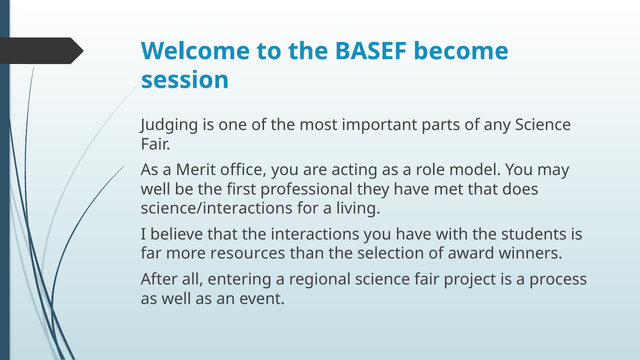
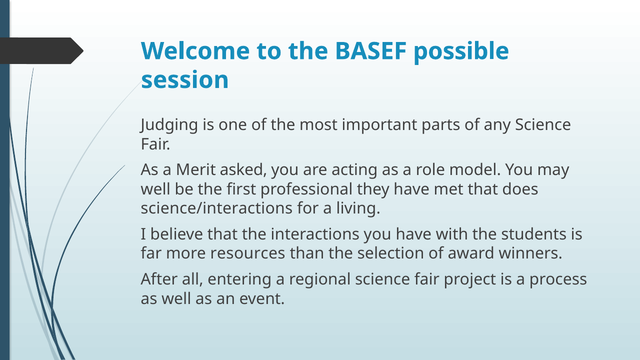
become: become -> possible (461, 51)
office: office -> asked (244, 170)
